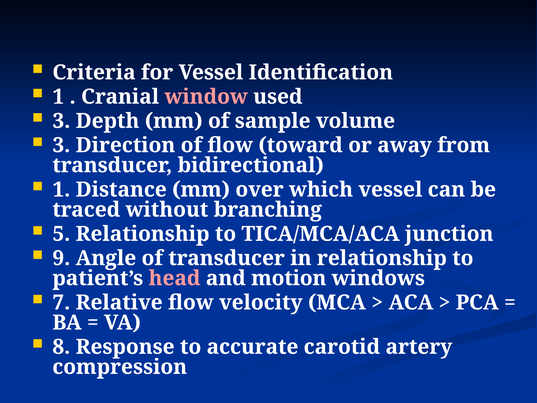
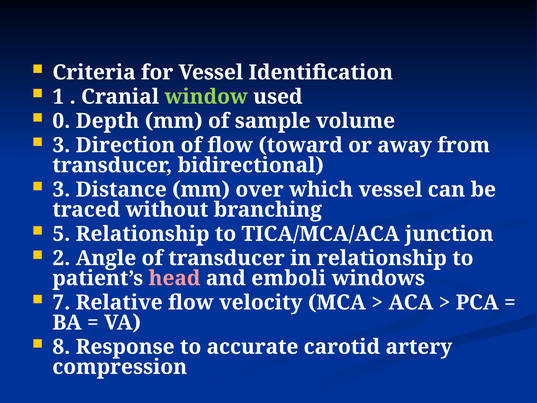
window colour: pink -> light green (206, 97)
3: 3 -> 0 (61, 121)
1: 1 -> 3 (61, 189)
9: 9 -> 2 (61, 258)
motion: motion -> emboli (289, 278)
